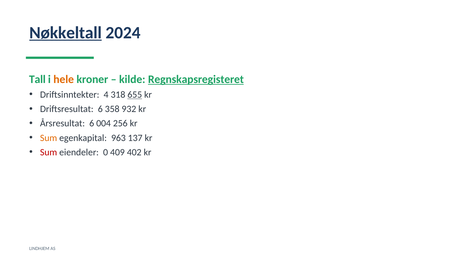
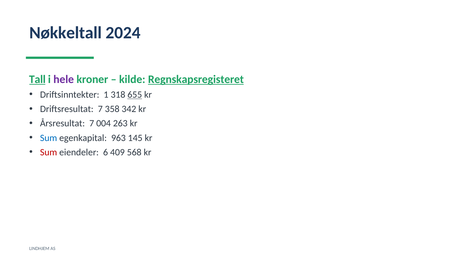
Nøkkeltall underline: present -> none (66, 33)
Tall underline: none -> present (37, 79)
hele colour: orange -> purple (64, 79)
4: 4 -> 1 (106, 95)
Driftsresultat 6: 6 -> 7 (100, 109)
932: 932 -> 342 (129, 109)
Årsresultat 6: 6 -> 7 (92, 123)
256: 256 -> 263 (120, 123)
Sum colour: orange -> blue (49, 138)
137: 137 -> 145 (135, 138)
0: 0 -> 6 (106, 152)
402: 402 -> 568 (134, 152)
